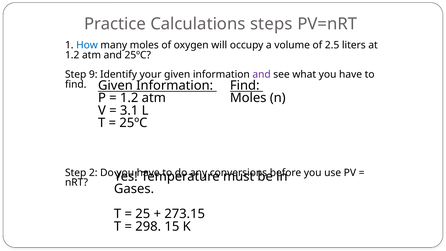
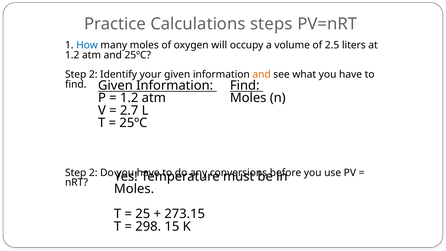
9: 9 -> 2 (93, 75)
and colour: purple -> orange (262, 75)
3.1: 3.1 -> 2.7 (129, 110)
Gases: Gases -> Moles (134, 189)
